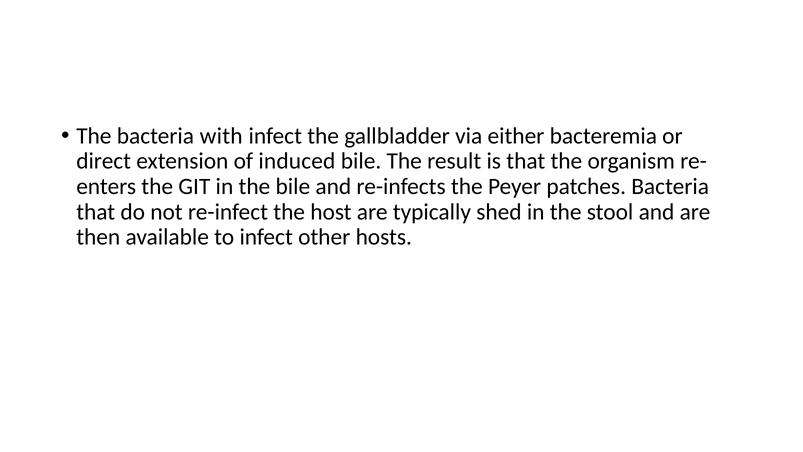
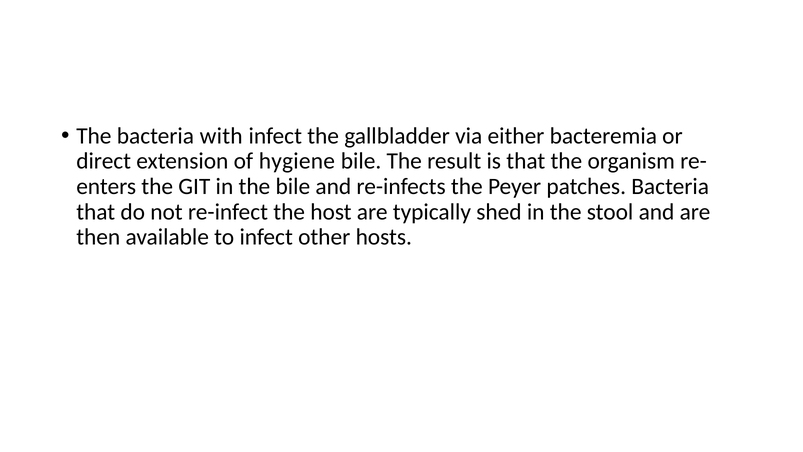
induced: induced -> hygiene (297, 161)
